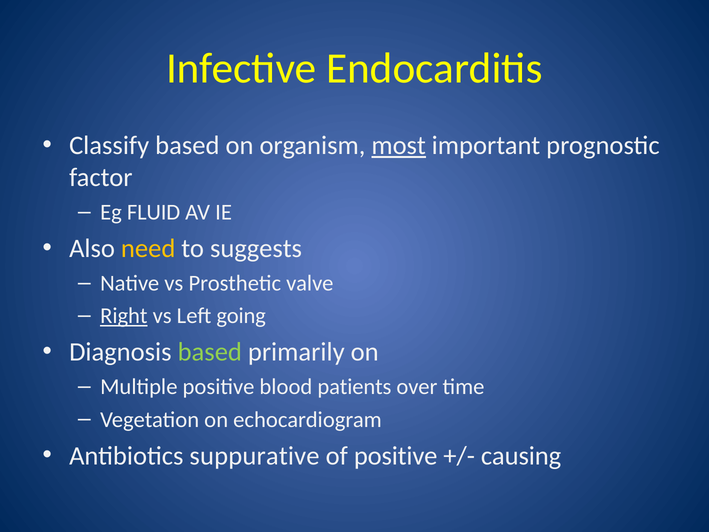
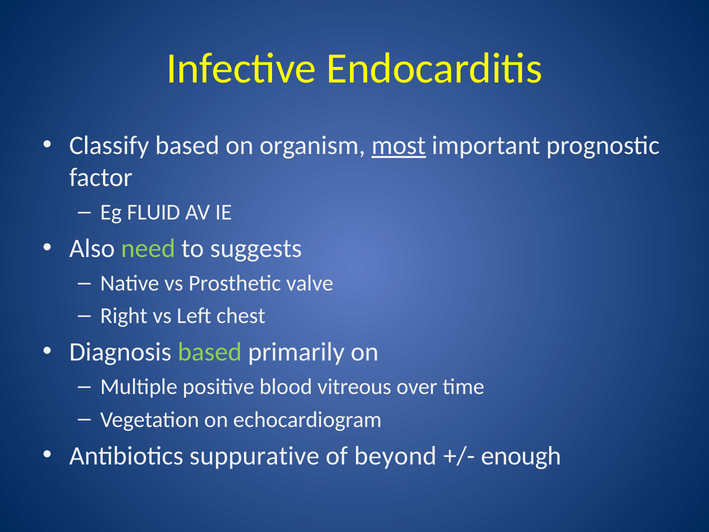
need colour: yellow -> light green (148, 248)
Right underline: present -> none (124, 316)
going: going -> chest (241, 316)
patients: patients -> vitreous (354, 387)
of positive: positive -> beyond (395, 456)
causing: causing -> enough (521, 456)
